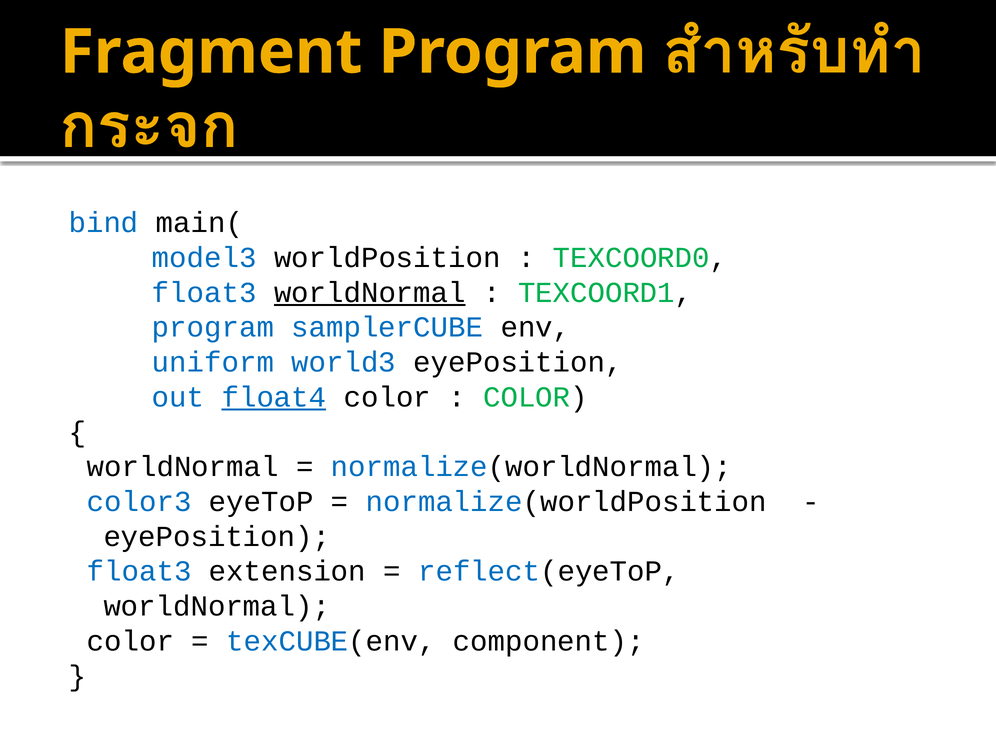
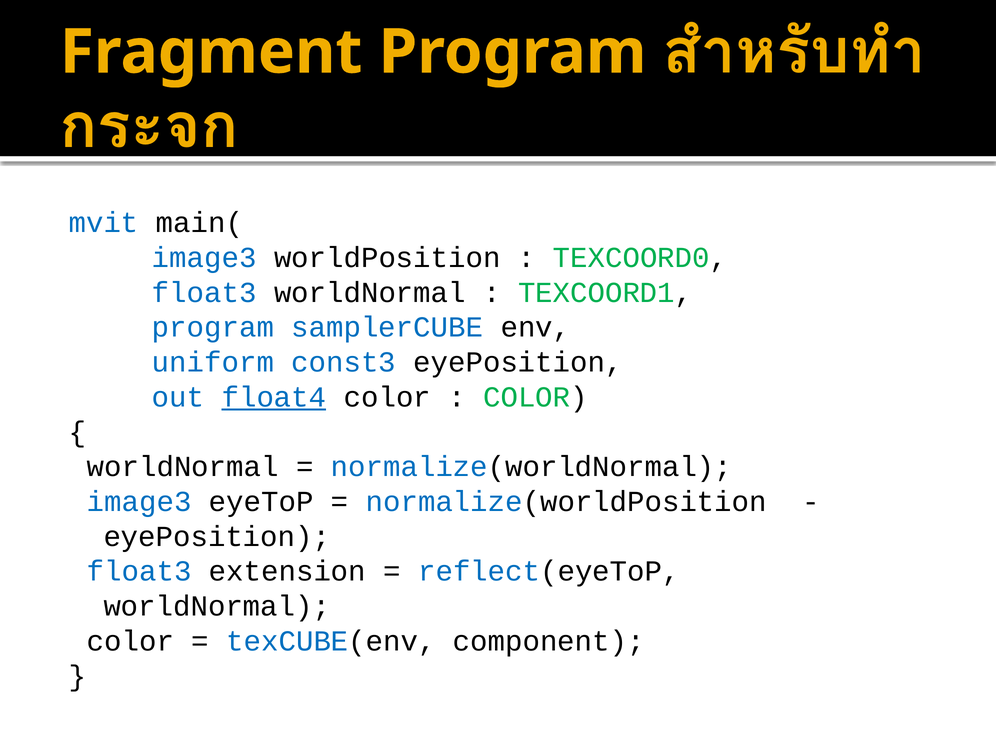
bind: bind -> mvit (104, 223)
model3: model3 -> image3 (204, 258)
worldNormal underline: present -> none (370, 293)
world3: world3 -> const3 (344, 362)
color3: color3 -> image3 (139, 502)
